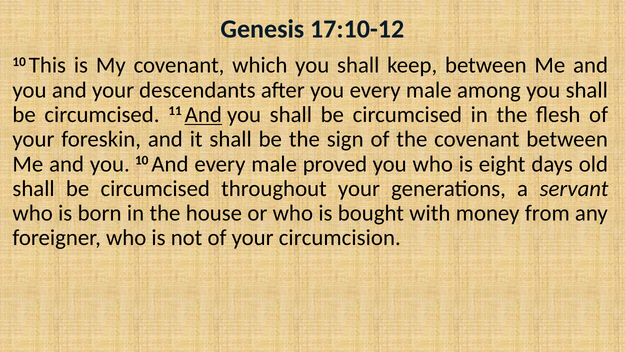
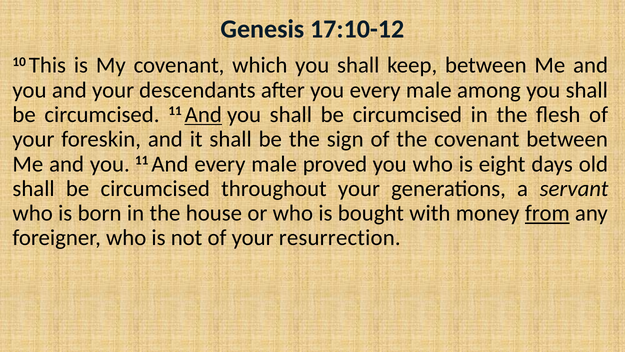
you 10: 10 -> 11 (142, 160)
from underline: none -> present (547, 213)
circumcision: circumcision -> resurrection (340, 238)
